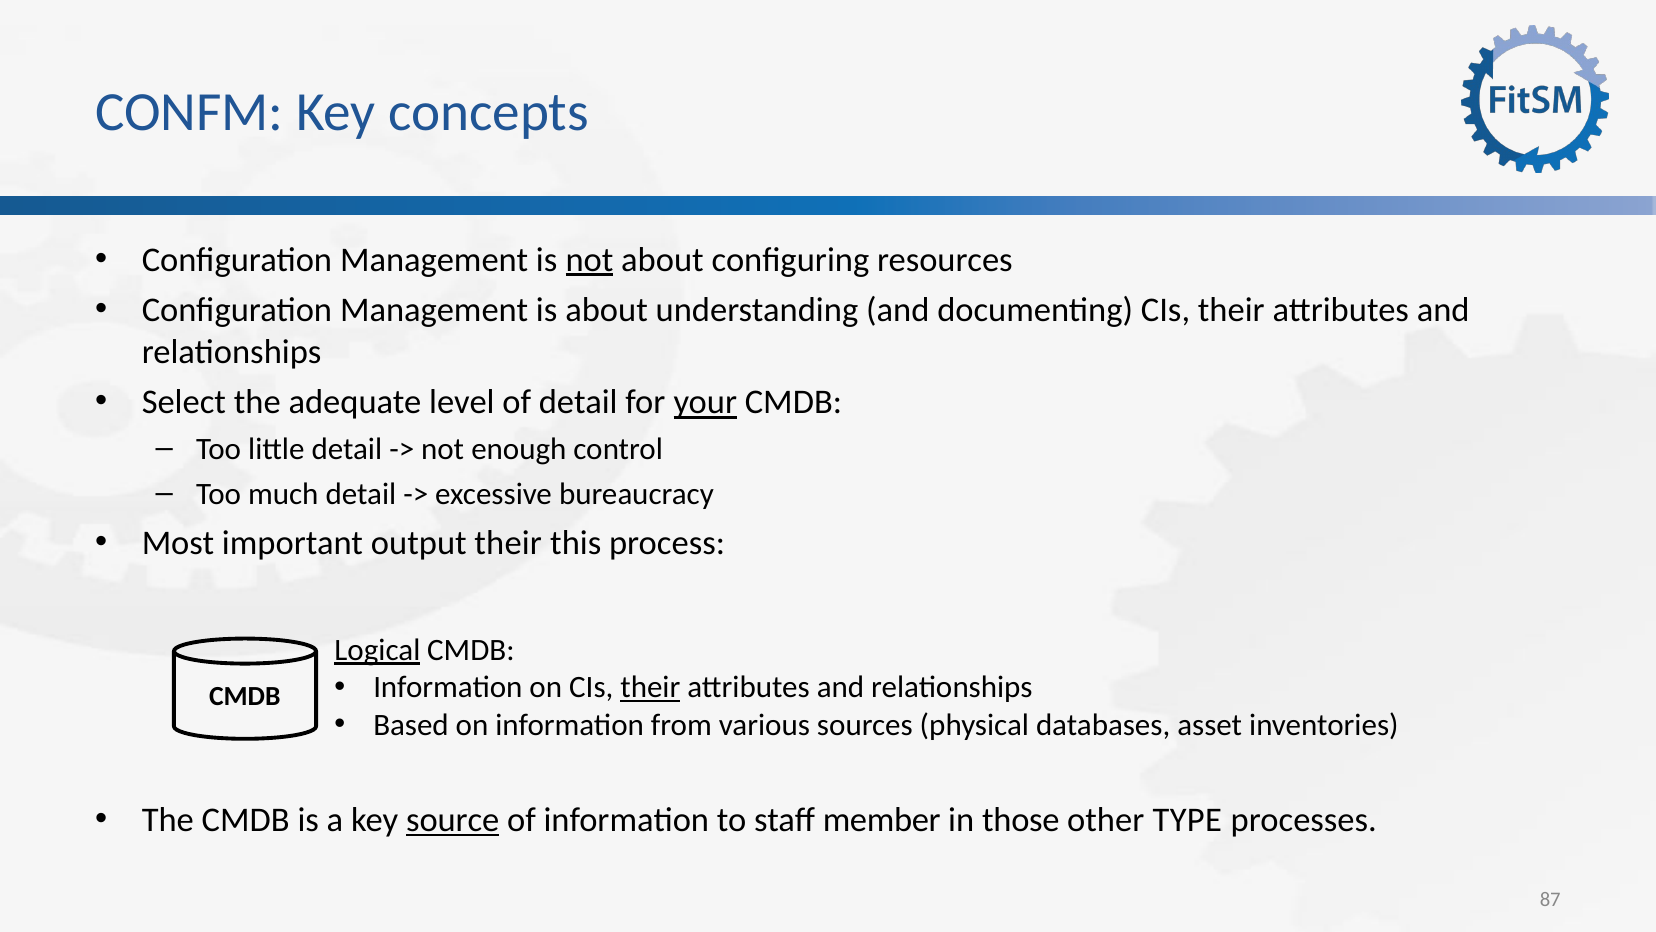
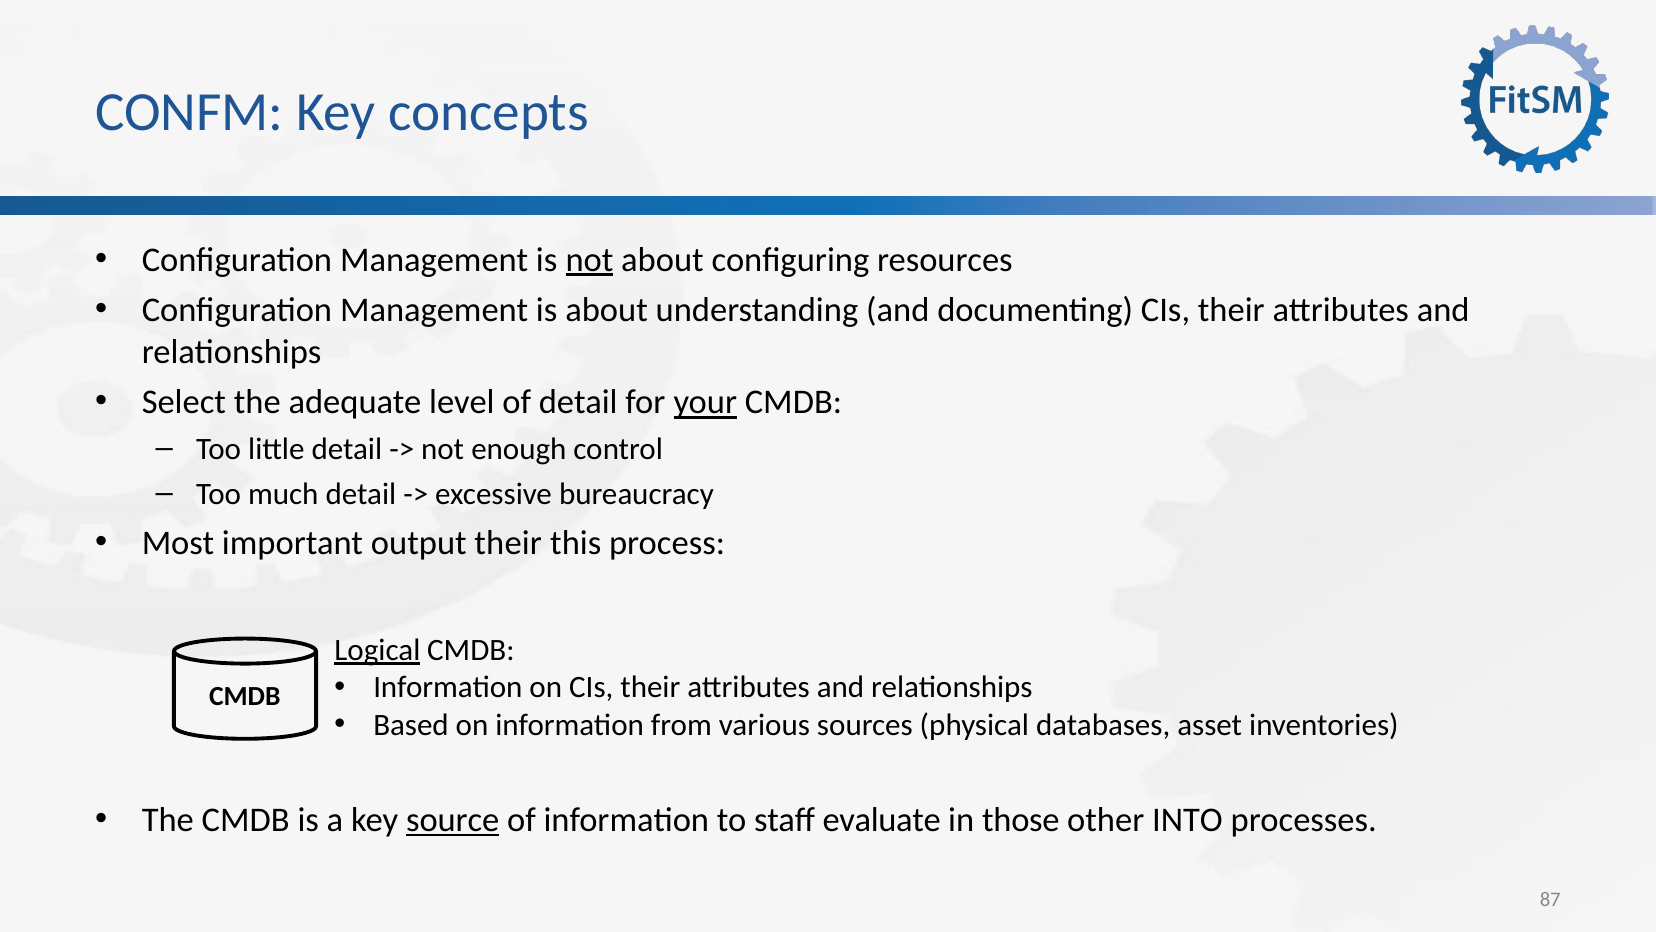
their underline: present -> none (650, 687)
member: member -> evaluate (882, 819)
TYPE: TYPE -> INTO (1187, 819)
